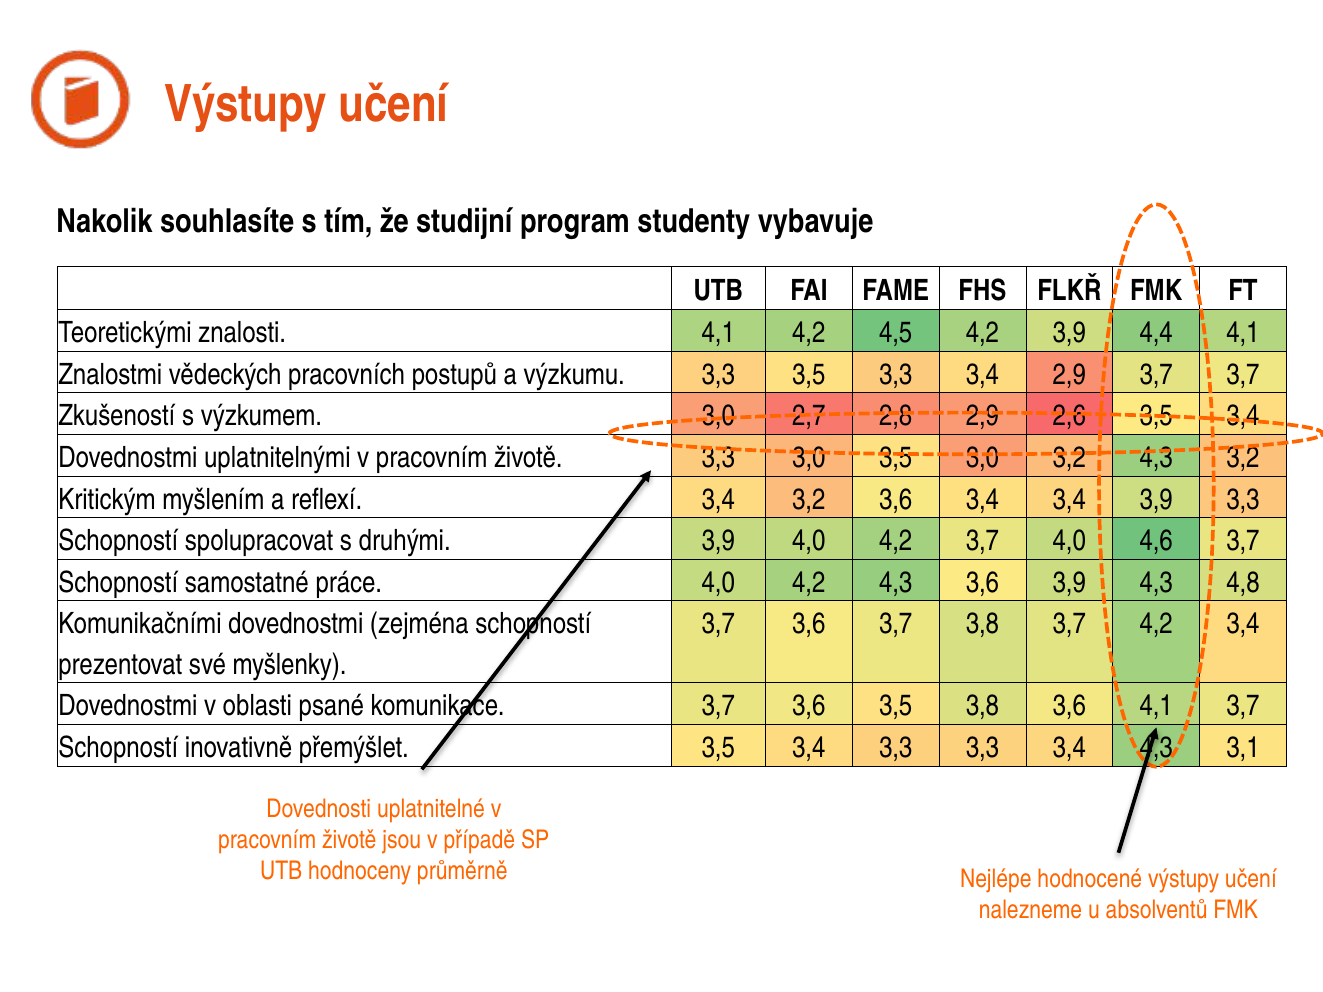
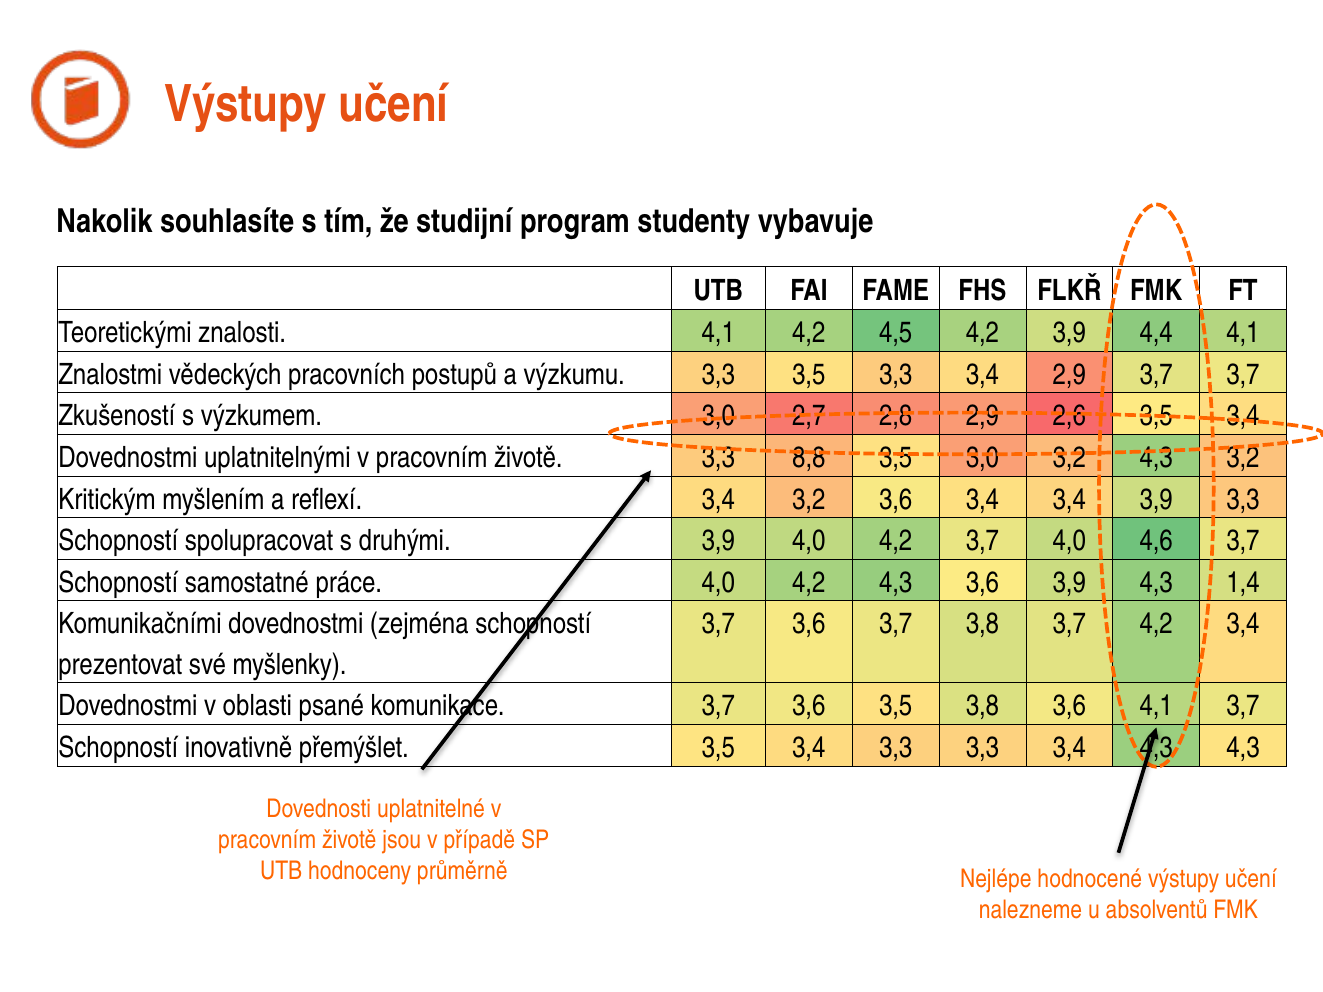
3,3 3,0: 3,0 -> 8,8 (809, 458)
4,8: 4,8 -> 1,4 (1243, 583)
3,1: 3,1 -> 4,3 (1243, 748)
